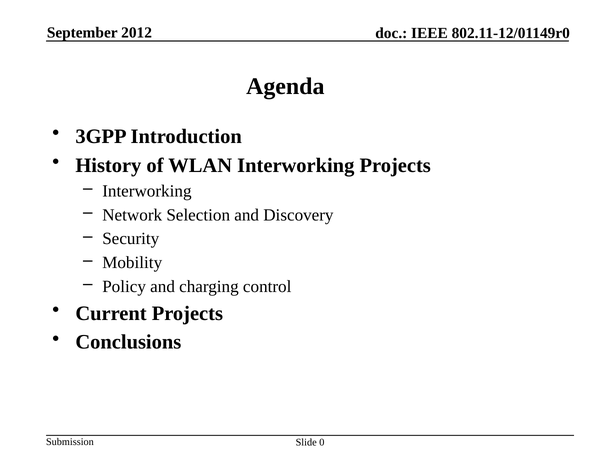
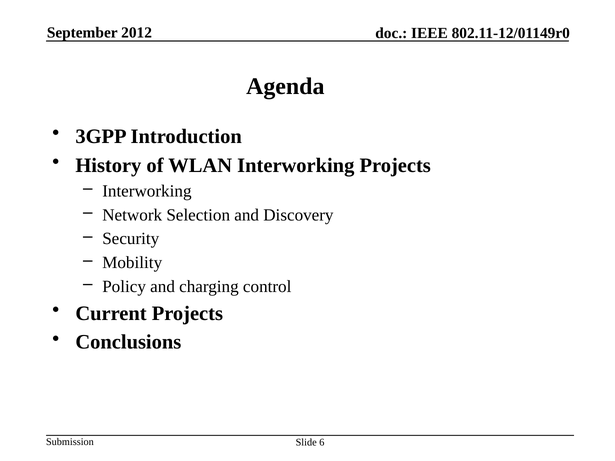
0: 0 -> 6 (322, 442)
